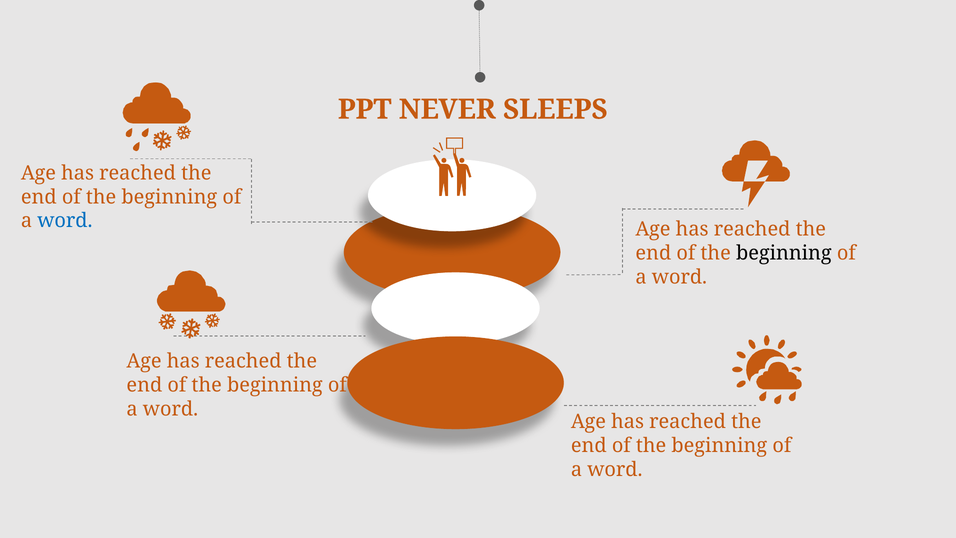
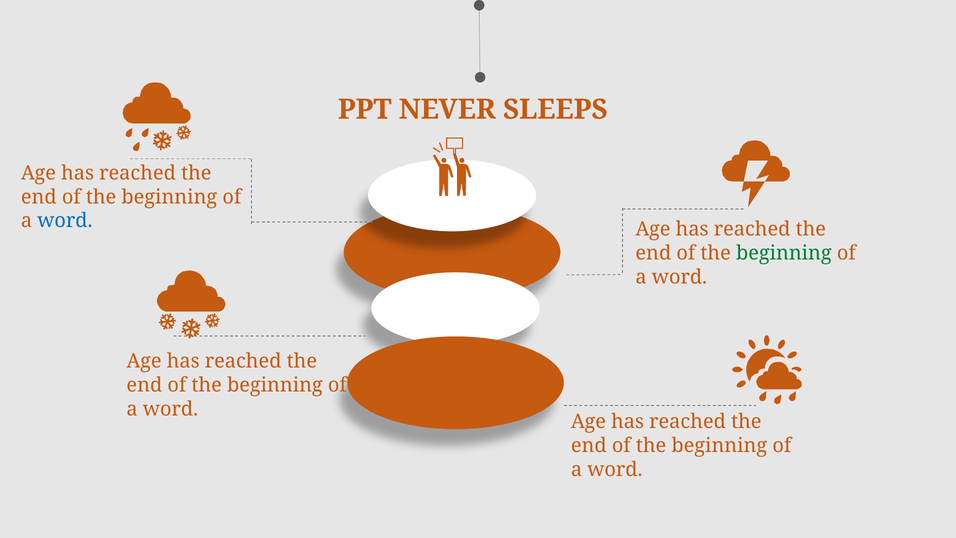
beginning colour: black -> green (784, 253)
